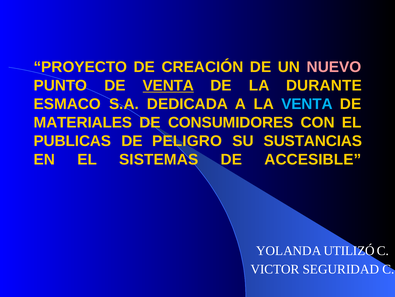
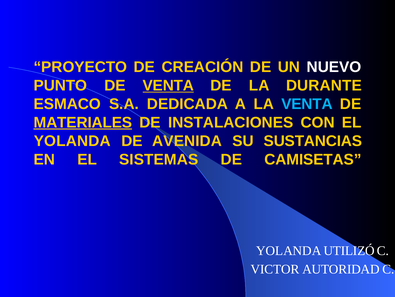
NUEVO colour: pink -> white (334, 67)
MATERIALES underline: none -> present (83, 122)
CONSUMIDORES: CONSUMIDORES -> INSTALACIONES (231, 122)
PUBLICAS: PUBLICAS -> YOLANDA (72, 141)
PELIGRO: PELIGRO -> AVENIDA (187, 141)
ACCESIBLE: ACCESIBLE -> CAMISETAS (313, 159)
SEGURIDAD: SEGURIDAD -> AUTORIDAD (341, 269)
